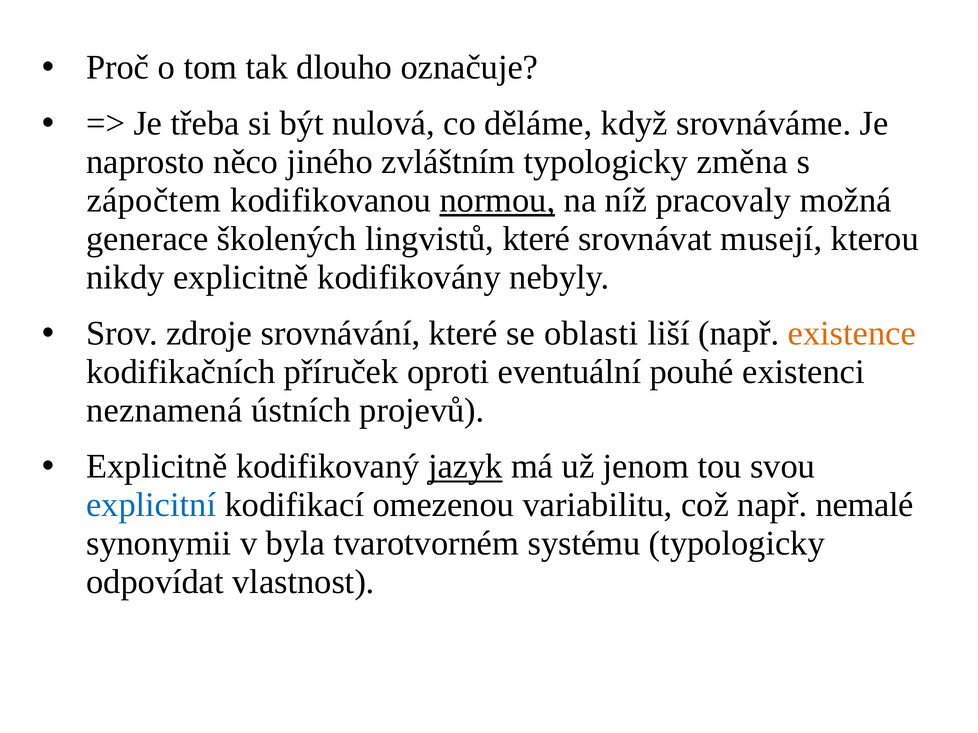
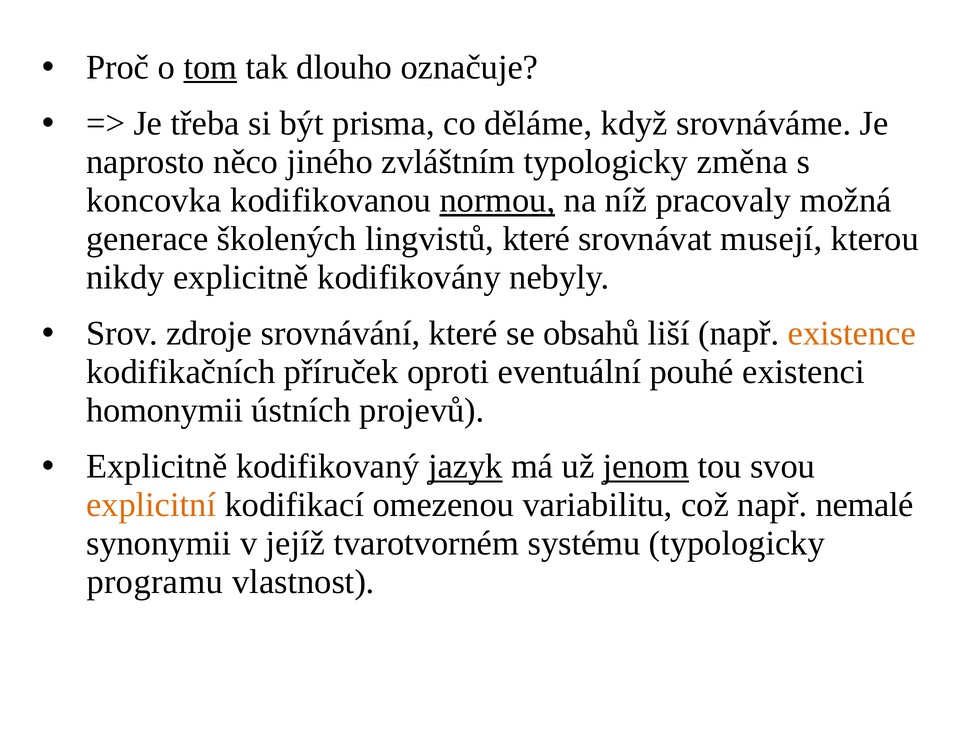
tom underline: none -> present (210, 67)
nulová: nulová -> prisma (383, 123)
zápočtem: zápočtem -> koncovka (154, 201)
oblasti: oblasti -> obsahů (591, 334)
neznamená: neznamená -> homonymii (165, 411)
jenom underline: none -> present (646, 467)
explicitní colour: blue -> orange (151, 505)
byla: byla -> jejíž (295, 544)
odpovídat: odpovídat -> programu (155, 582)
